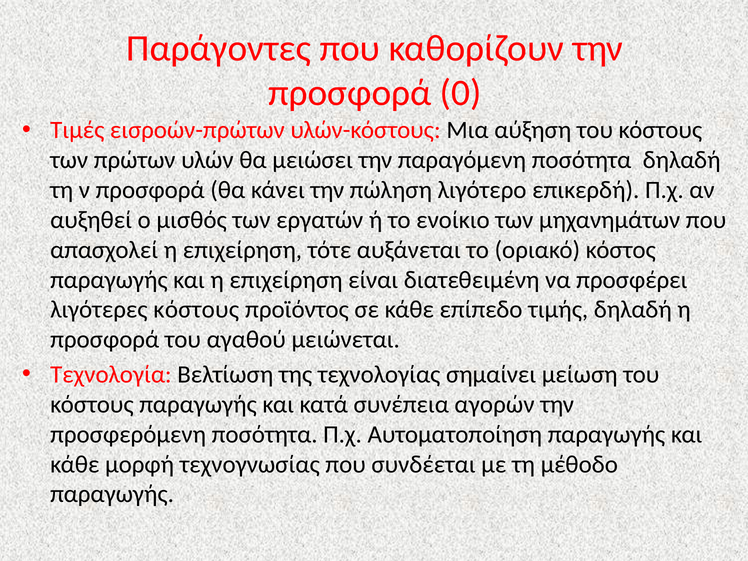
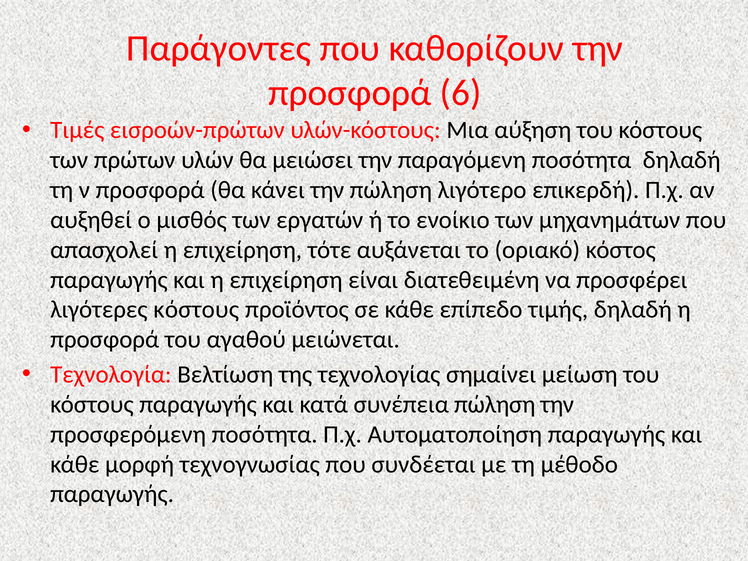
0: 0 -> 6 (461, 93)
συνέπεια αγορών: αγορών -> πώληση (495, 404)
